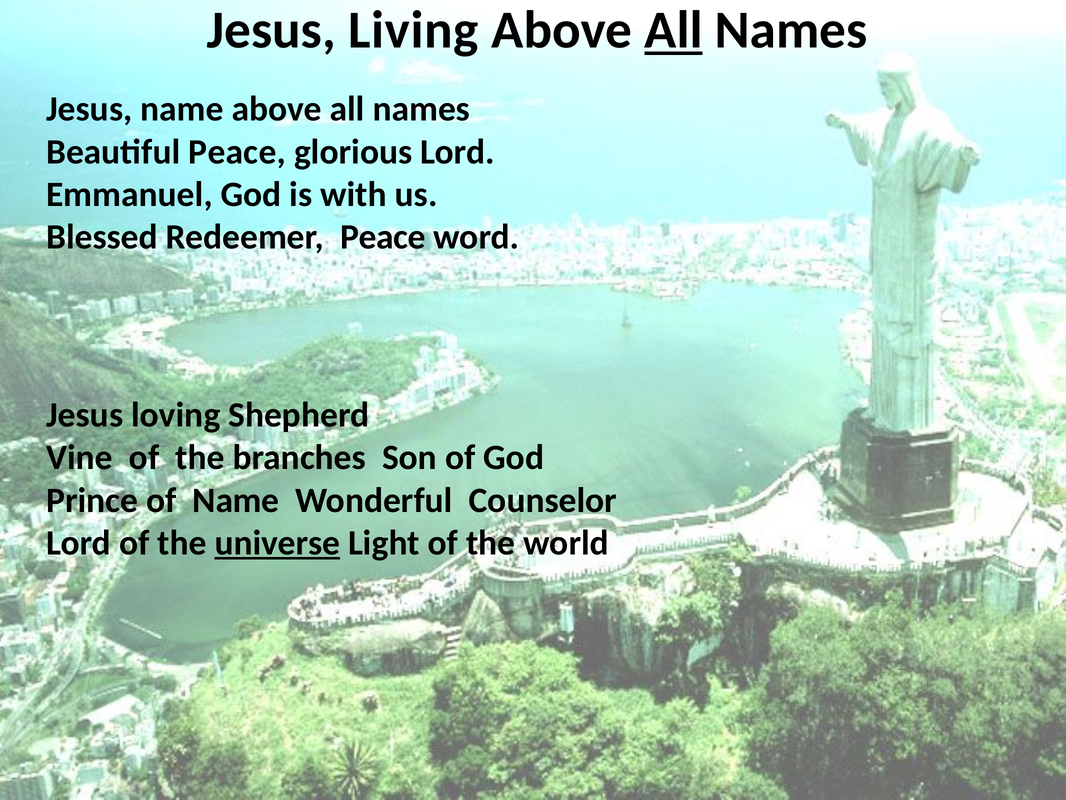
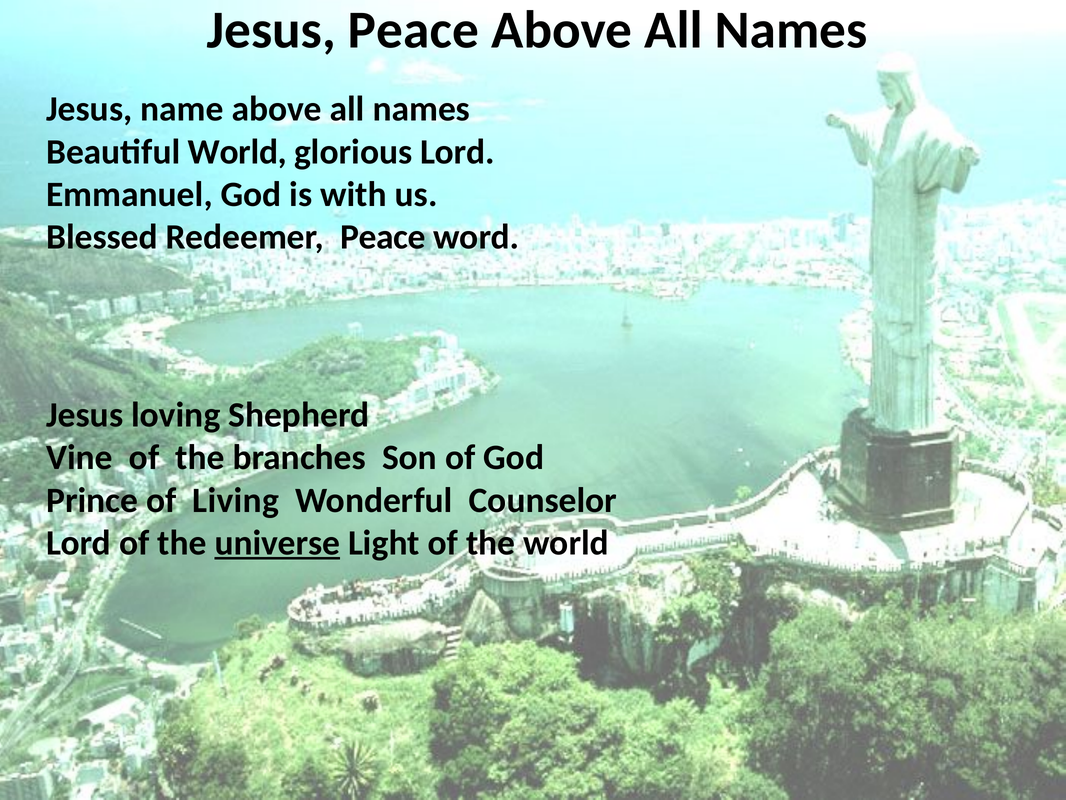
Jesus Living: Living -> Peace (414, 30)
All underline: present -> none (673, 30)
Beautiful Peace: Peace -> World (237, 152)
of Name: Name -> Living (236, 500)
